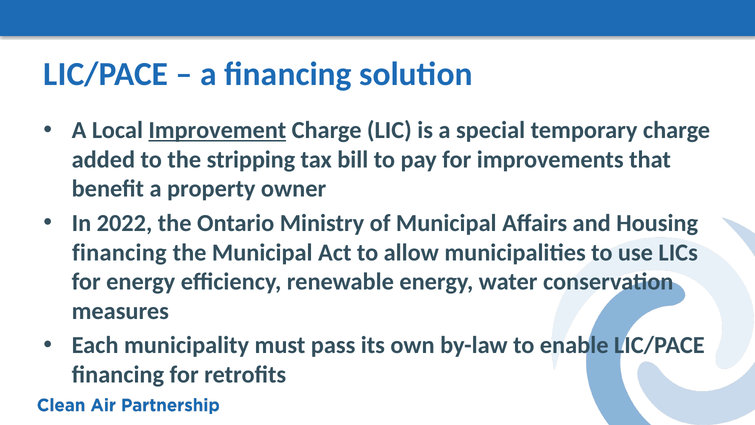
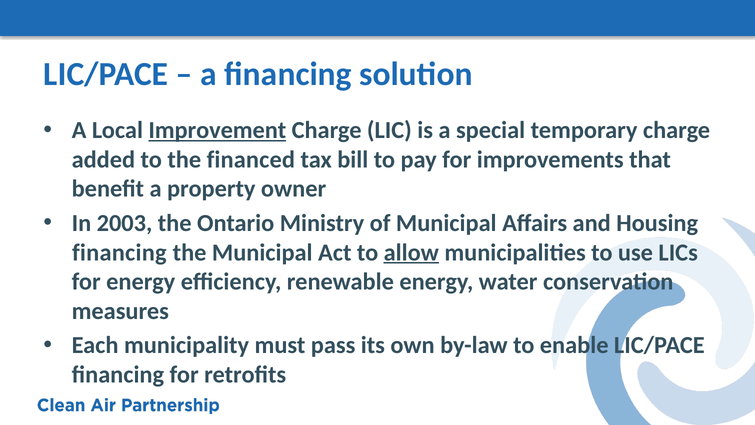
stripping: stripping -> financed (251, 159)
2022: 2022 -> 2003 (125, 223)
allow underline: none -> present (411, 252)
